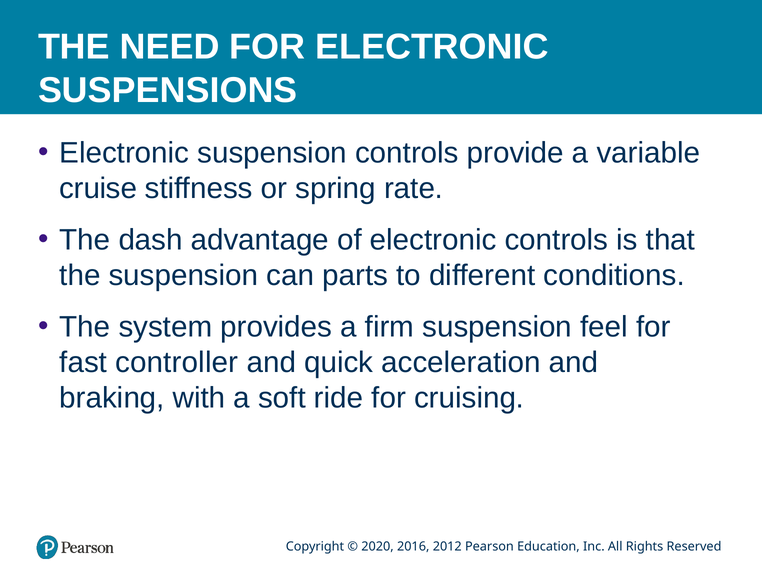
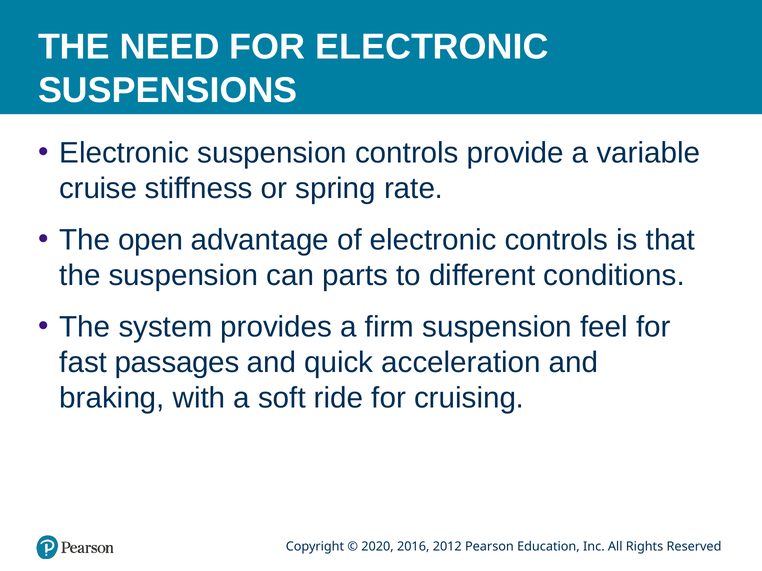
dash: dash -> open (151, 240)
controller: controller -> passages (177, 363)
